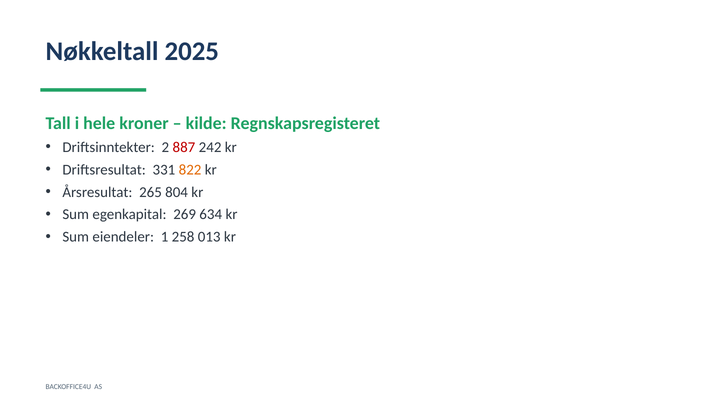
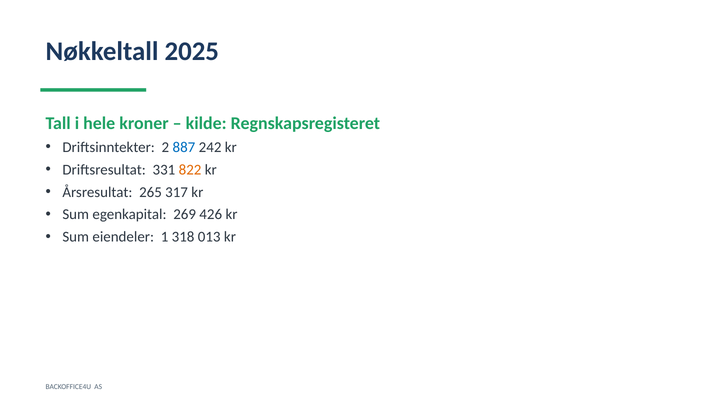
887 colour: red -> blue (184, 147)
804: 804 -> 317 (177, 192)
634: 634 -> 426 (211, 215)
258: 258 -> 318 (183, 237)
